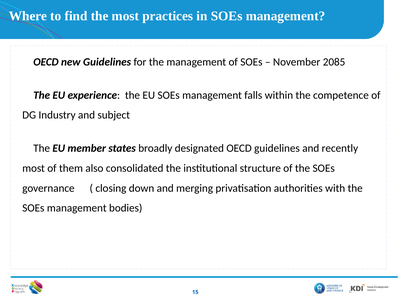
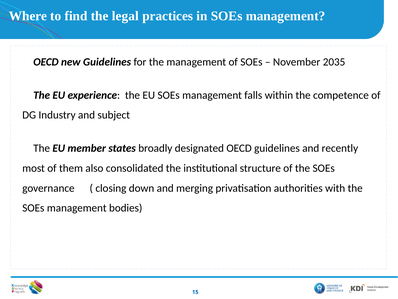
the most: most -> legal (125, 16)
2085: 2085 -> 2035 (334, 62)
